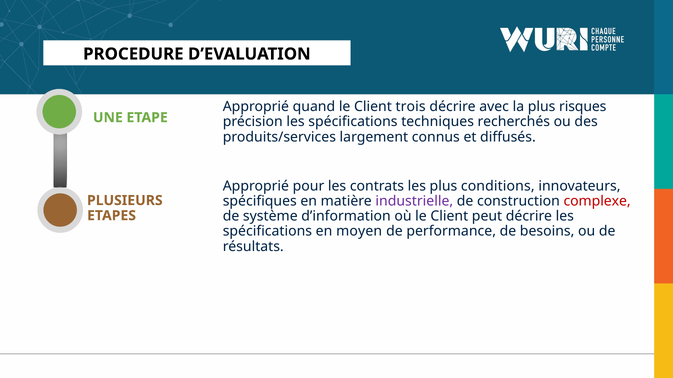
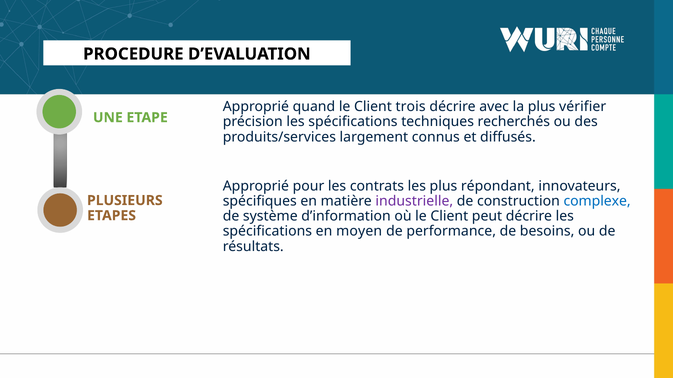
risques: risques -> vérifier (583, 107)
conditions: conditions -> répondant (498, 186)
complexe colour: red -> blue (597, 201)
